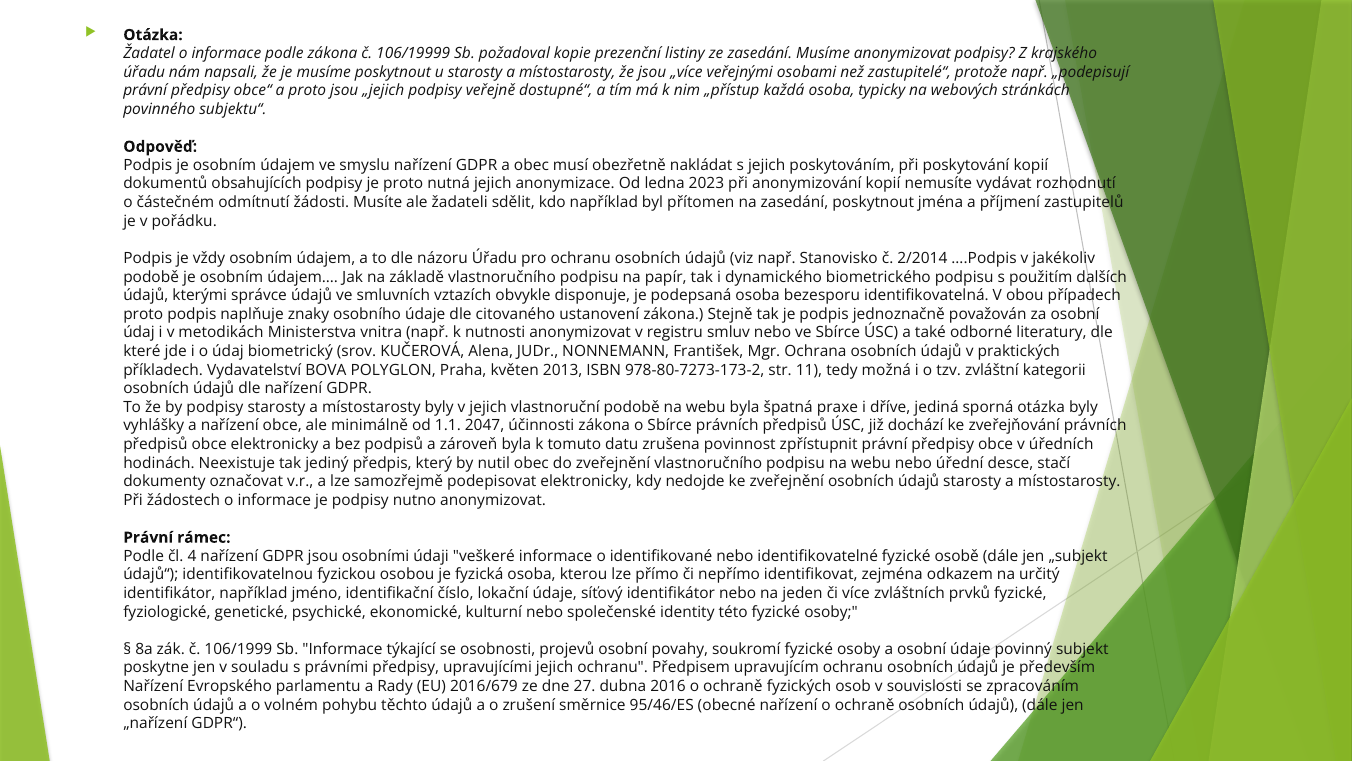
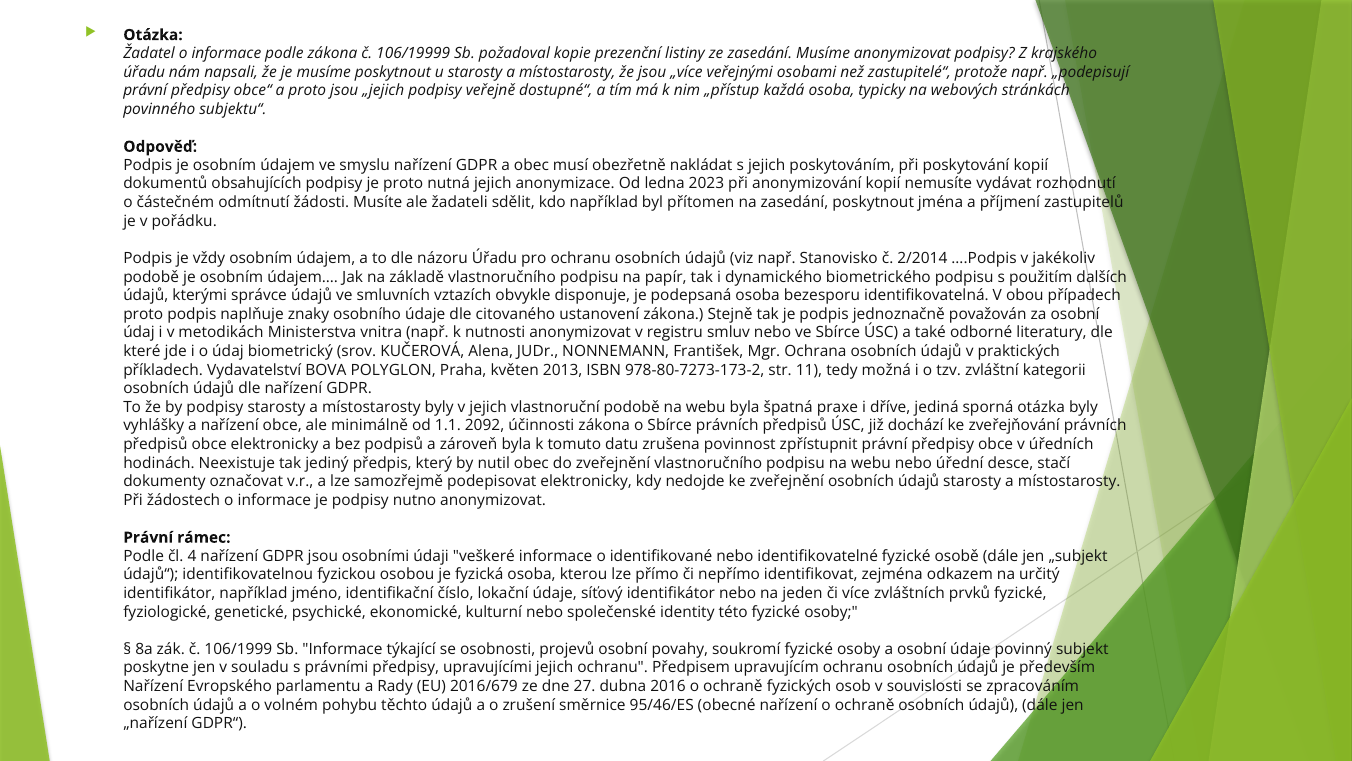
2047: 2047 -> 2092 (485, 426)
